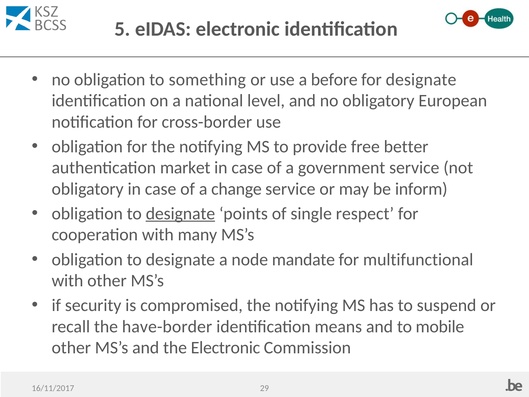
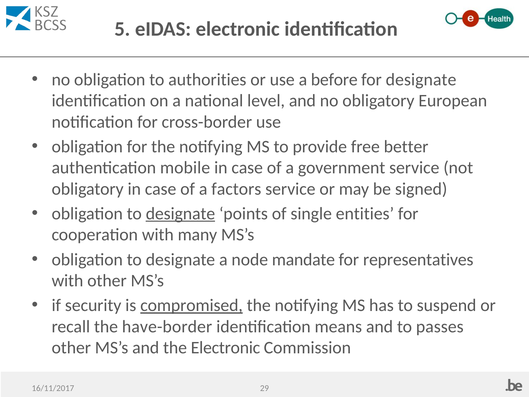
something: something -> authorities (207, 80)
market: market -> mobile (185, 168)
change: change -> factors (236, 189)
inform: inform -> signed (421, 189)
respect: respect -> entities (365, 214)
multifunctional: multifunctional -> representatives (418, 259)
compromised underline: none -> present (192, 305)
mobile: mobile -> passes (440, 326)
